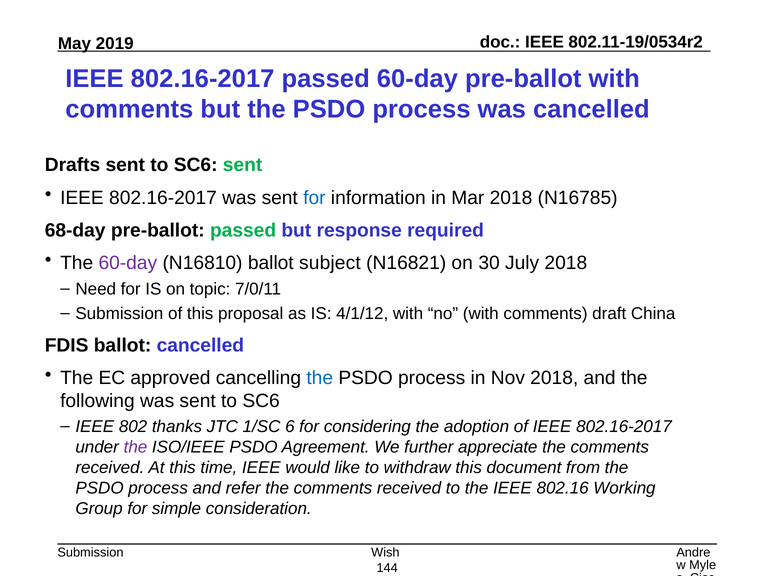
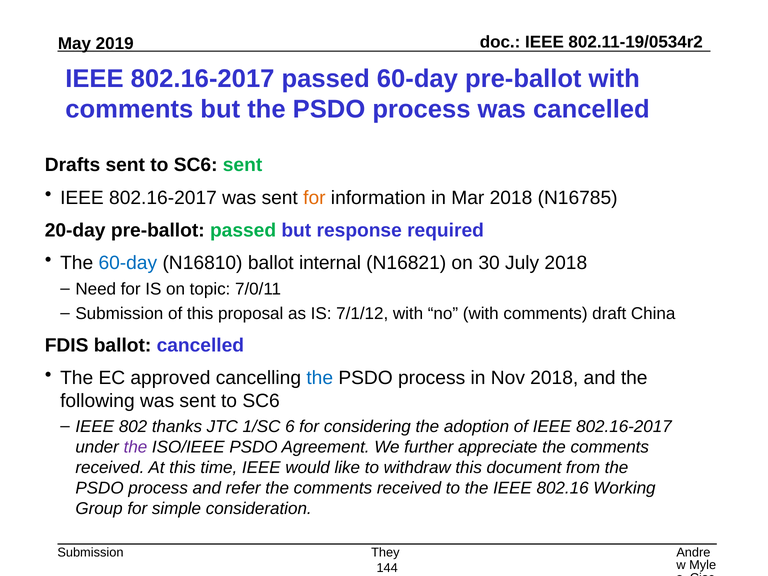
for colour: blue -> orange (314, 198)
68-day: 68-day -> 20-day (75, 230)
60-day colour: purple -> blue (128, 263)
subject: subject -> internal (330, 263)
4/1/12: 4/1/12 -> 7/1/12 (362, 314)
Wish: Wish -> They (385, 552)
